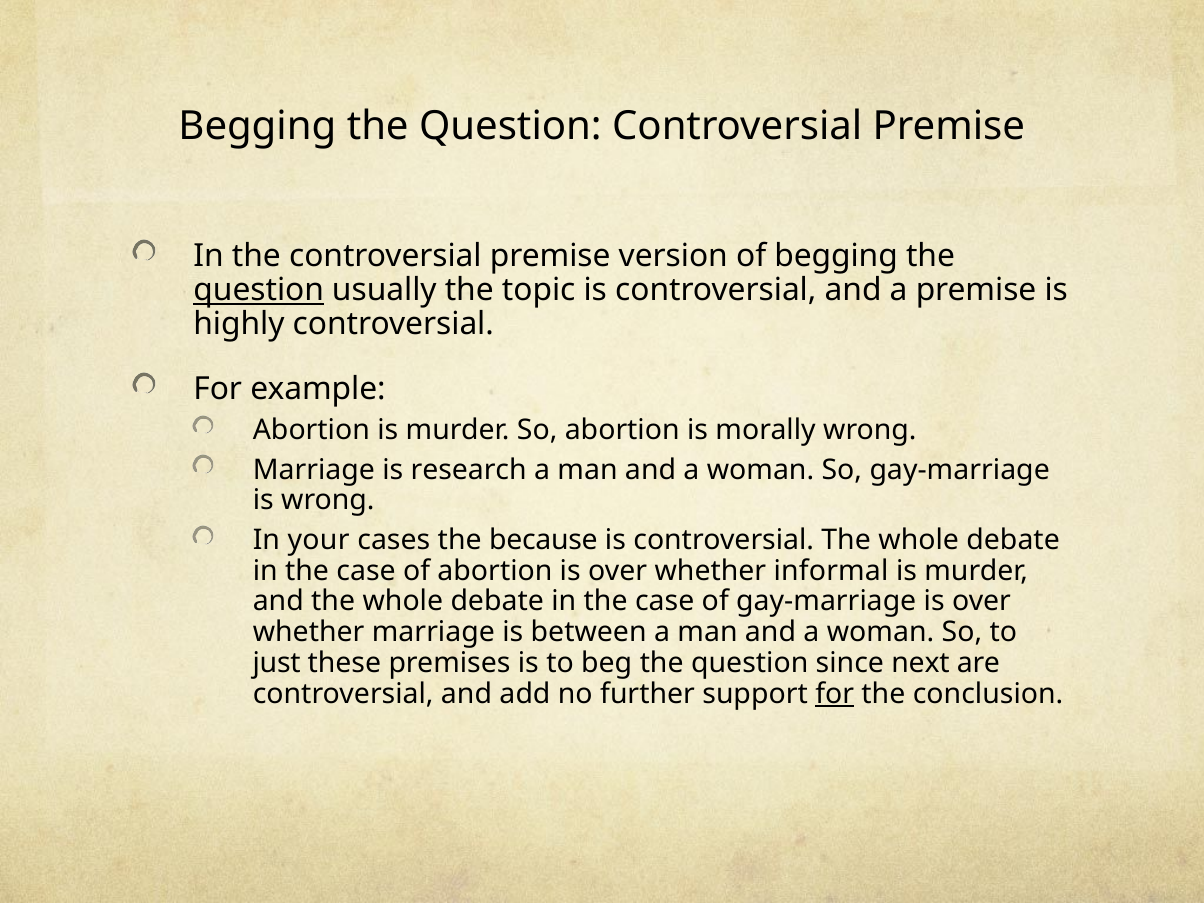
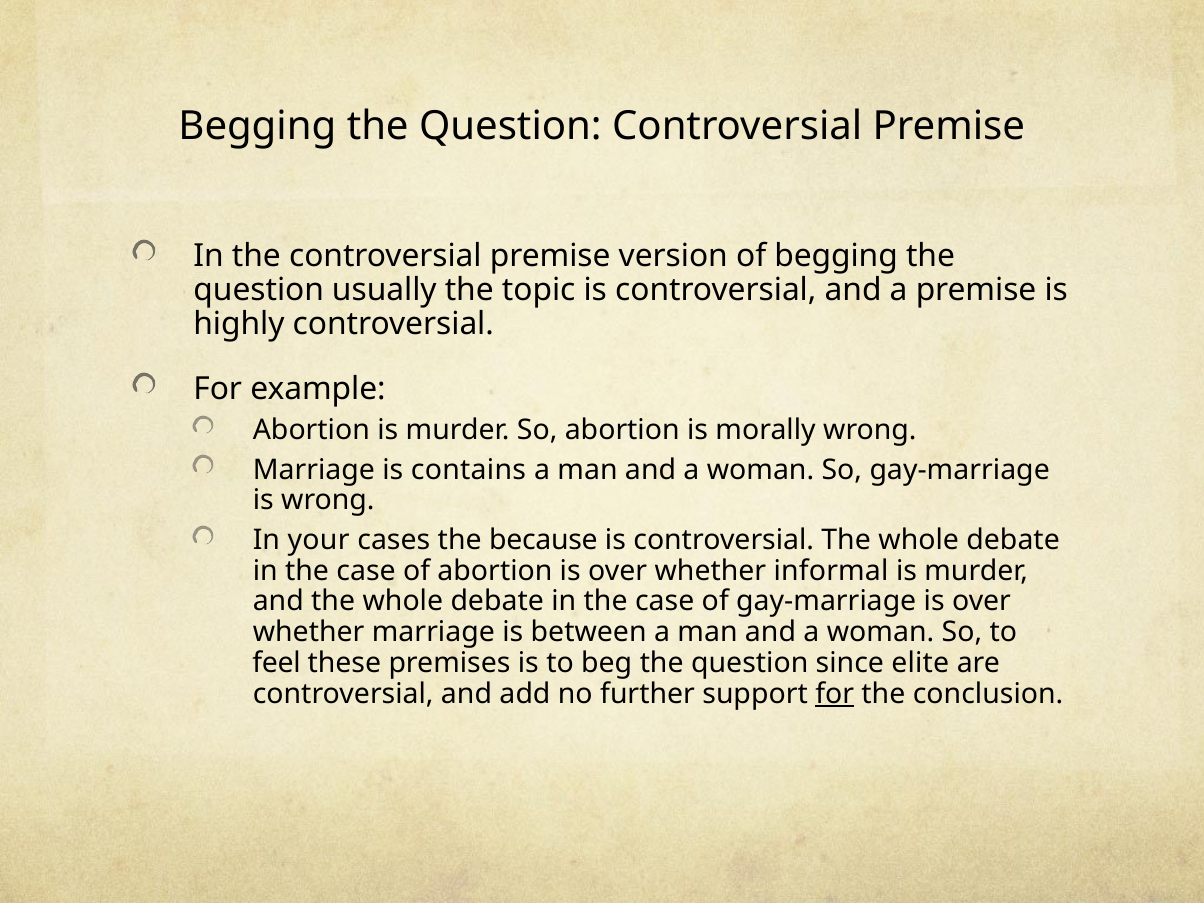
question underline: present -> none (259, 290)
research: research -> contains (468, 470)
just: just -> feel (277, 663)
next: next -> elite (920, 663)
